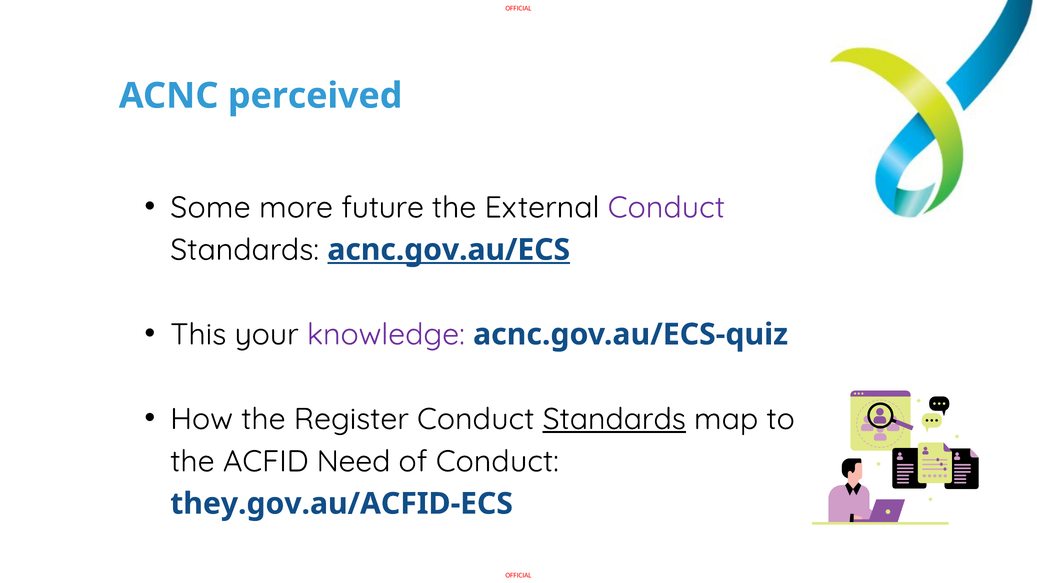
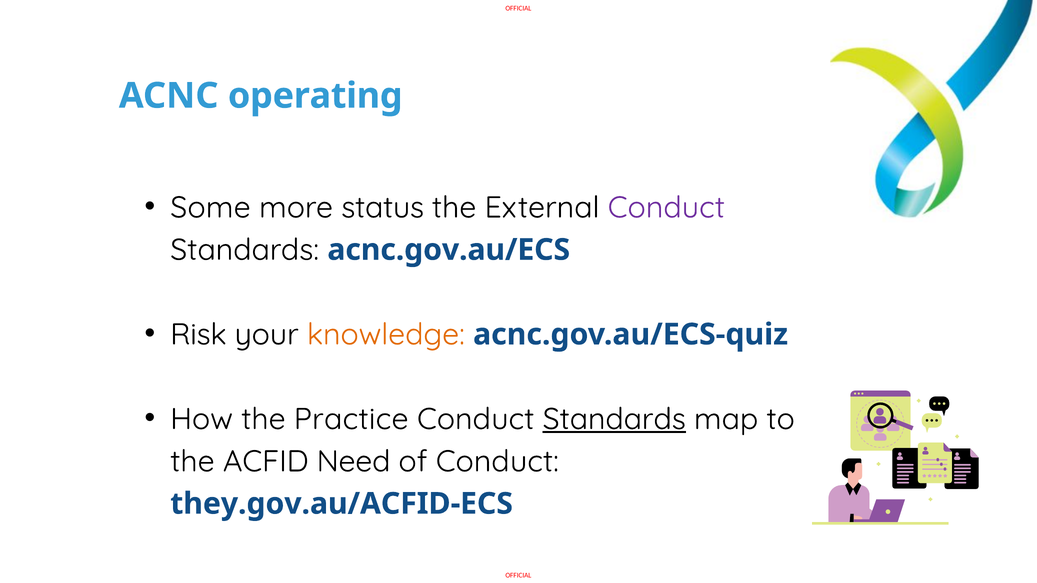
perceived: perceived -> operating (315, 96)
future: future -> status (383, 208)
acnc.gov.au/ECS underline: present -> none (449, 250)
This: This -> Risk (198, 335)
knowledge colour: purple -> orange (386, 335)
Register: Register -> Practice (351, 419)
